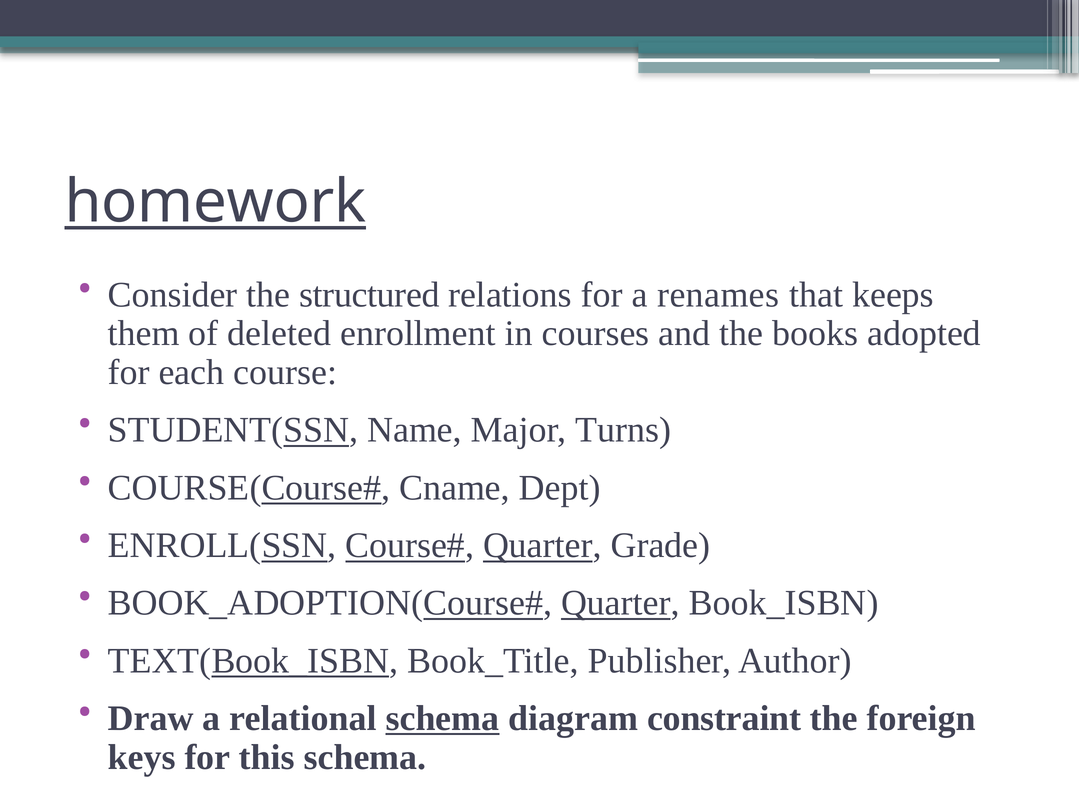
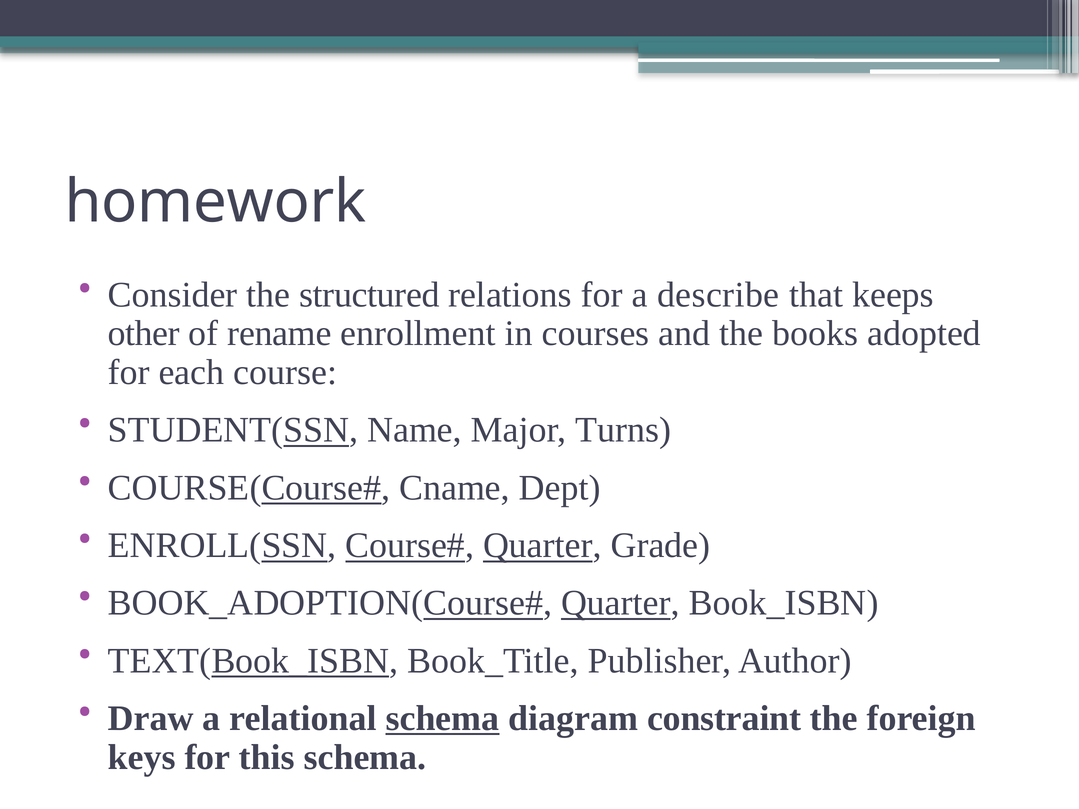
homework underline: present -> none (215, 202)
renames: renames -> describe (718, 295)
them: them -> other (144, 334)
deleted: deleted -> rename (279, 334)
